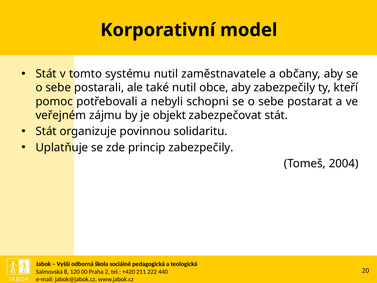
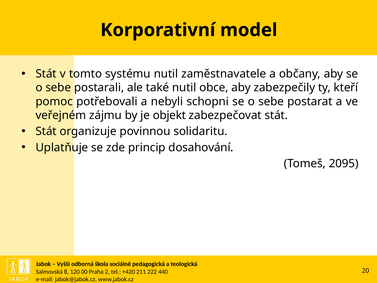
princip zabezpečily: zabezpečily -> dosahování (201, 147)
2004: 2004 -> 2095 (344, 163)
